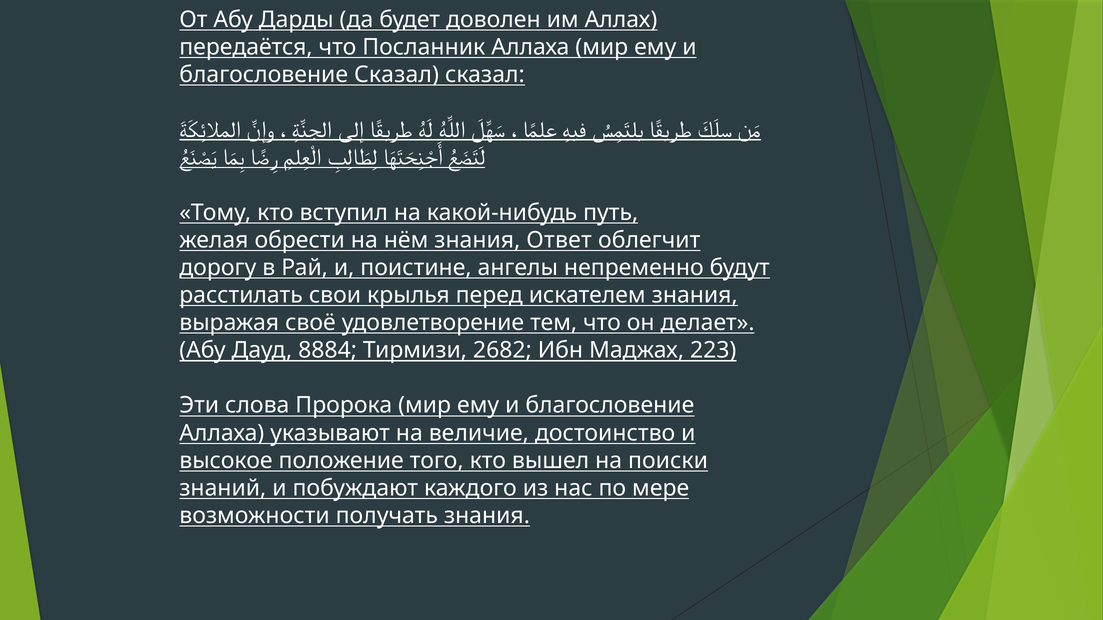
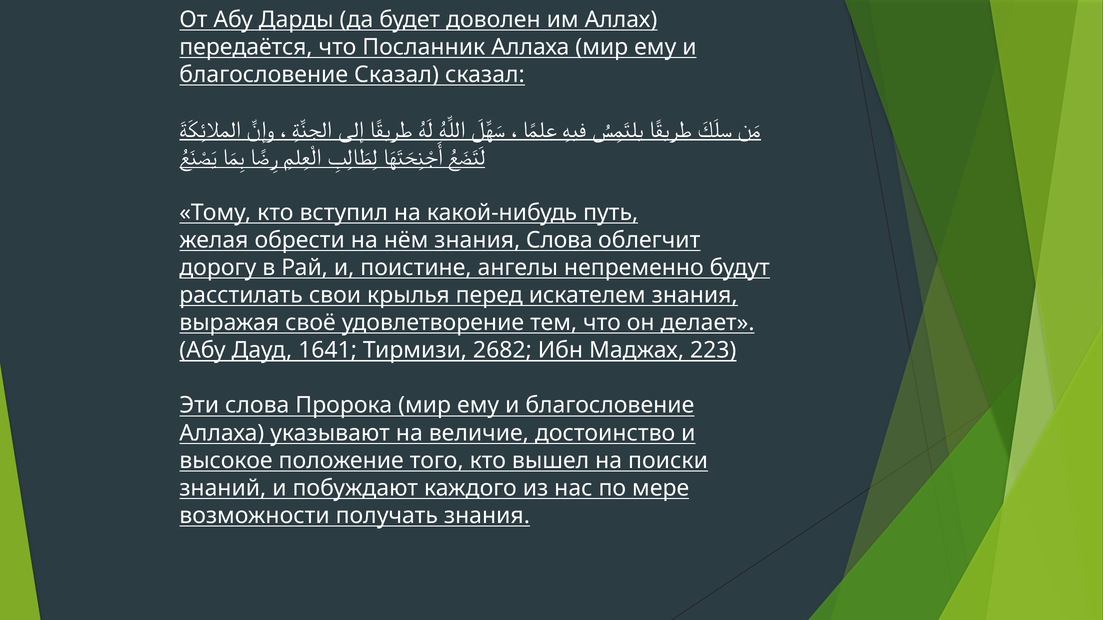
знания Ответ: Ответ -> Слова (559, 240)
8884: 8884 -> 1641 (328, 351)
